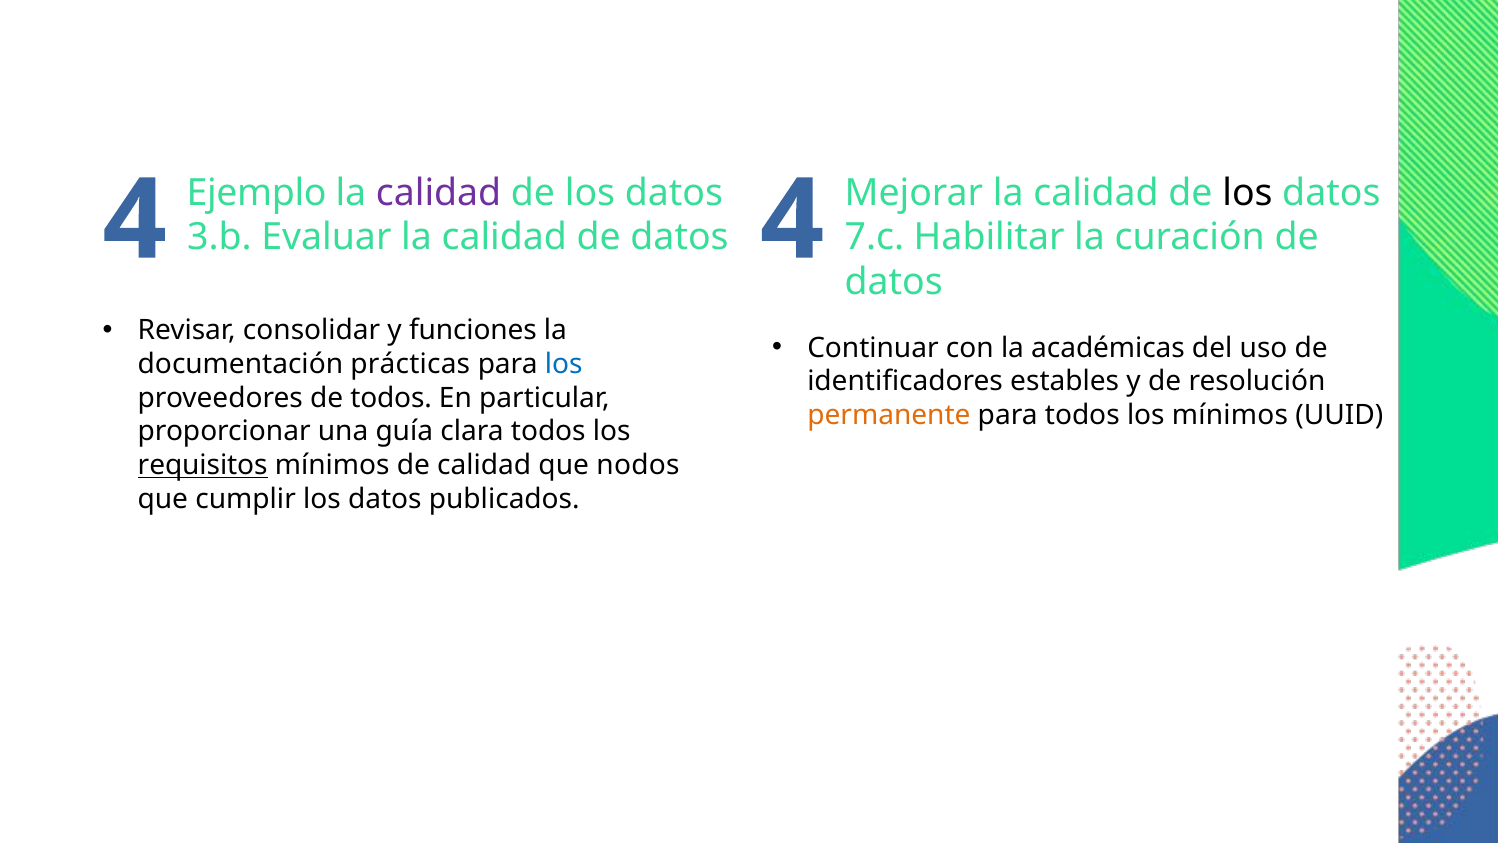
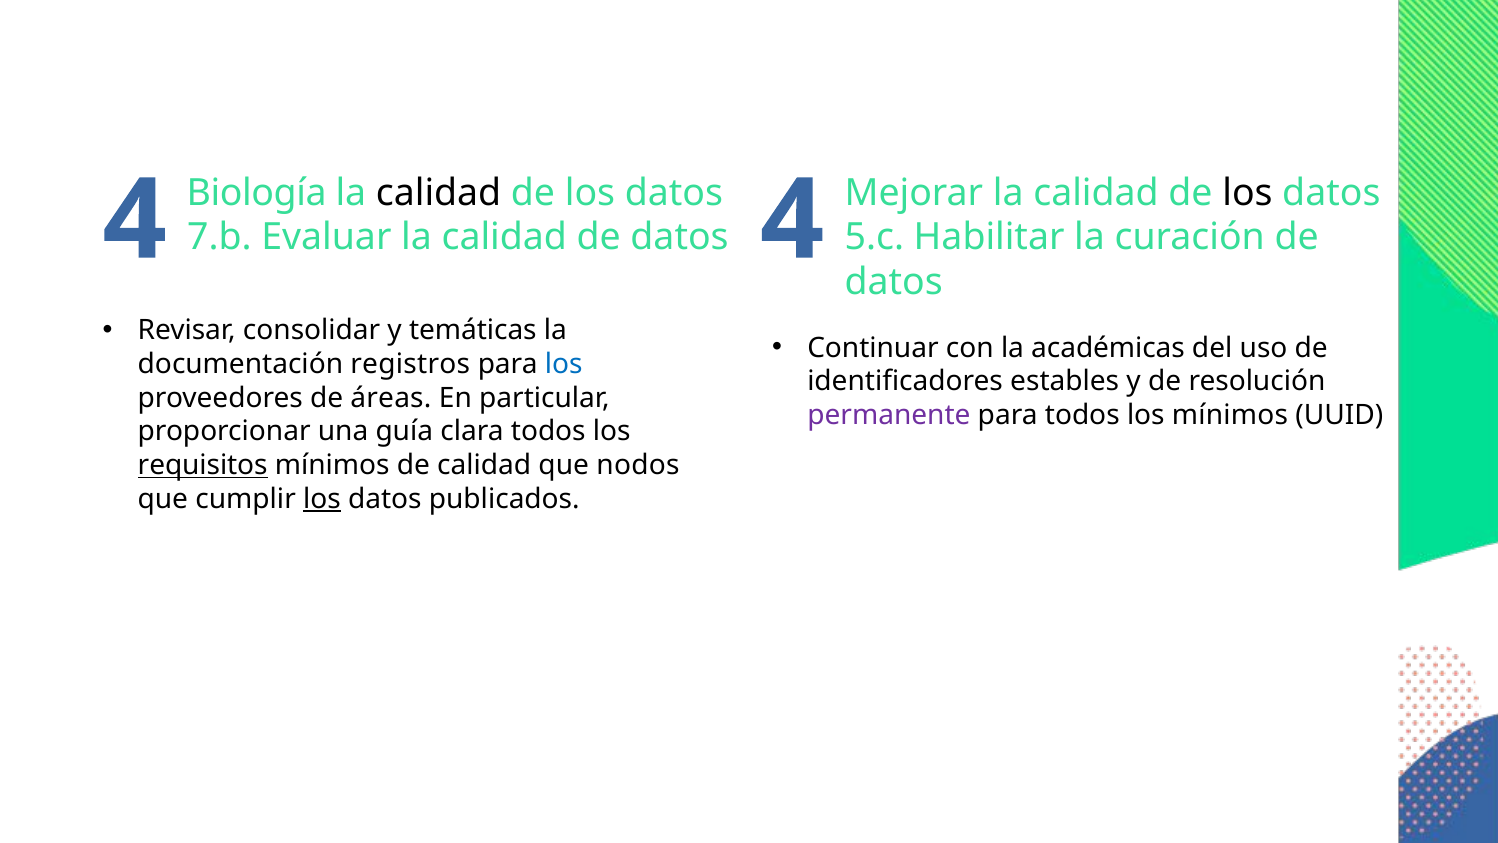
Ejemplo: Ejemplo -> Biología (257, 193)
calidad colour: purple -> black (439, 193)
3.b: 3.b -> 7.b (219, 238)
7.c: 7.c -> 5.c (874, 238)
funciones: funciones -> temáticas (473, 330)
prácticas: prácticas -> registros (410, 364)
de todos: todos -> áreas (391, 398)
permanente colour: orange -> purple (889, 415)
los underline: none -> present (322, 499)
